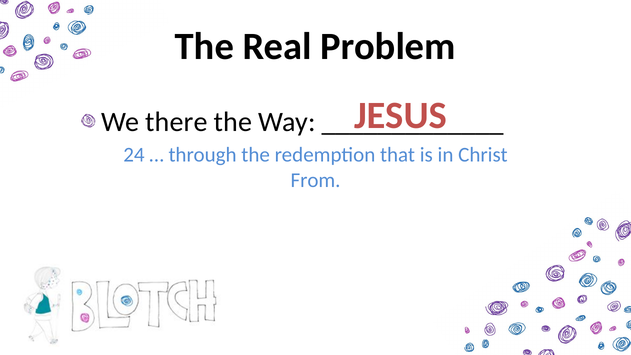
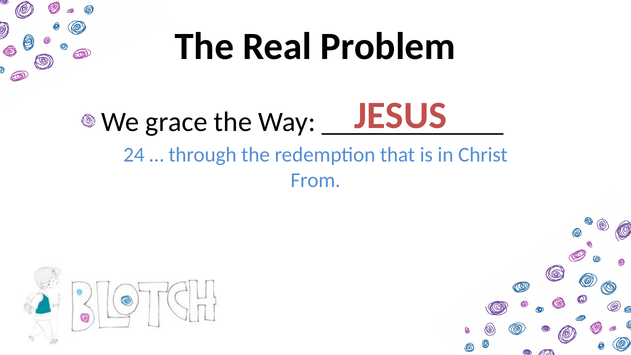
there: there -> grace (177, 122)
